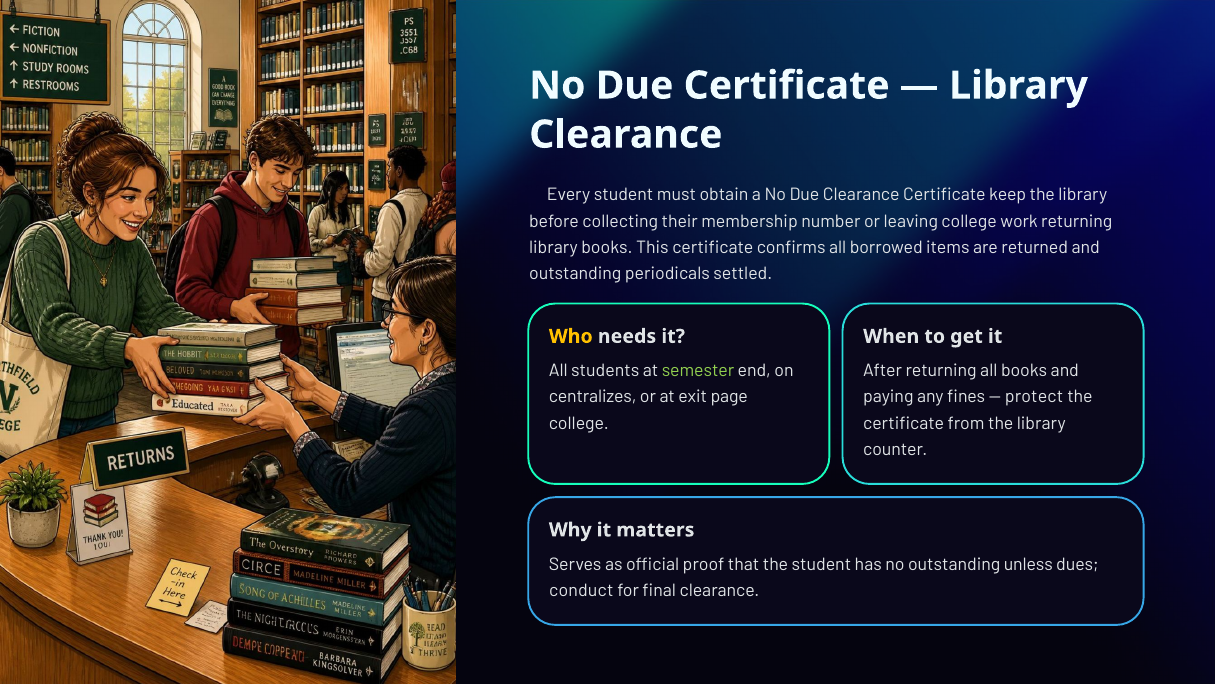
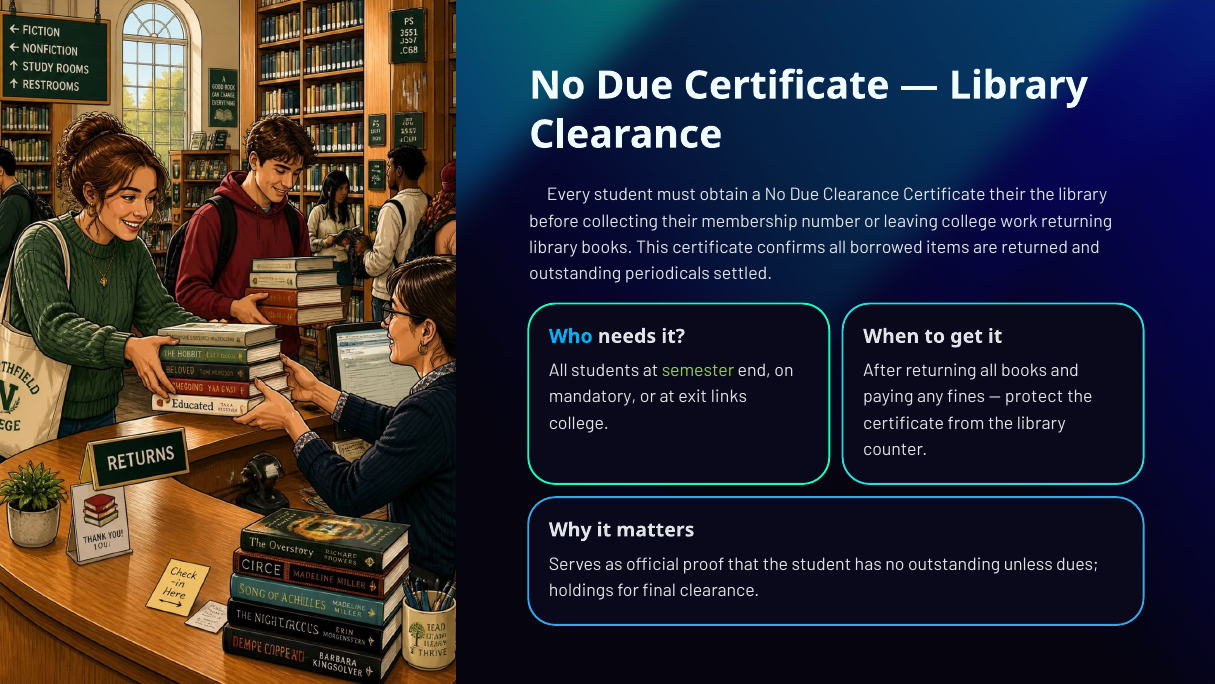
Certificate keep: keep -> their (1007, 195)
Who colour: yellow -> light blue (571, 336)
centralizes: centralizes -> mandatory (593, 397)
page: page -> links (729, 397)
conduct: conduct -> holdings (581, 590)
